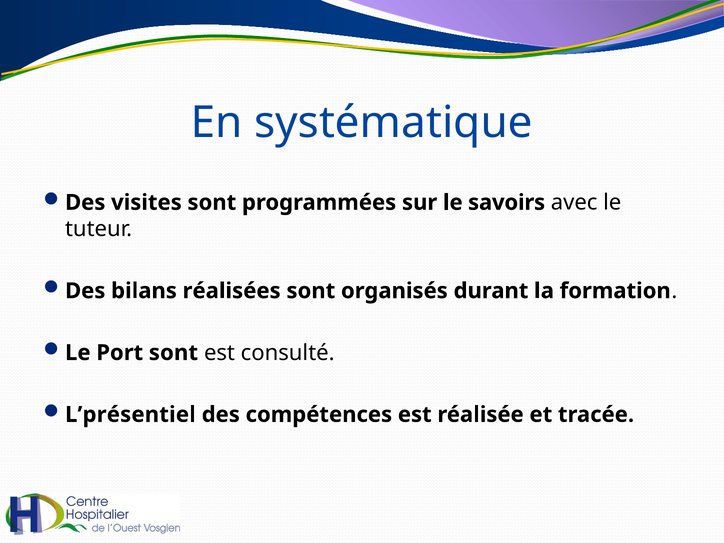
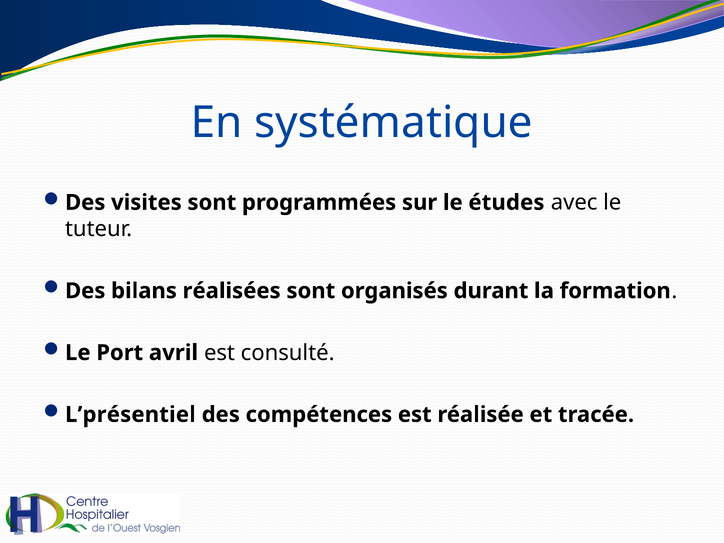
savoirs: savoirs -> études (506, 203)
Port sont: sont -> avril (173, 353)
